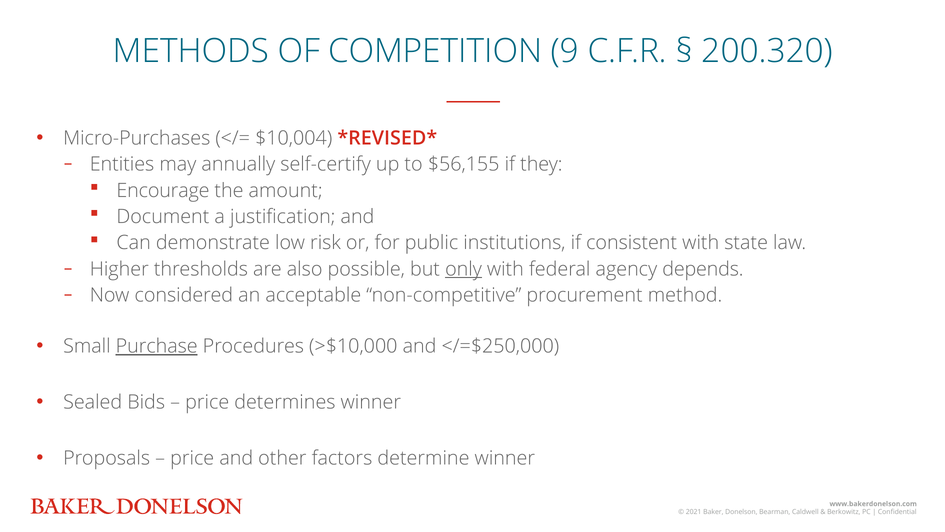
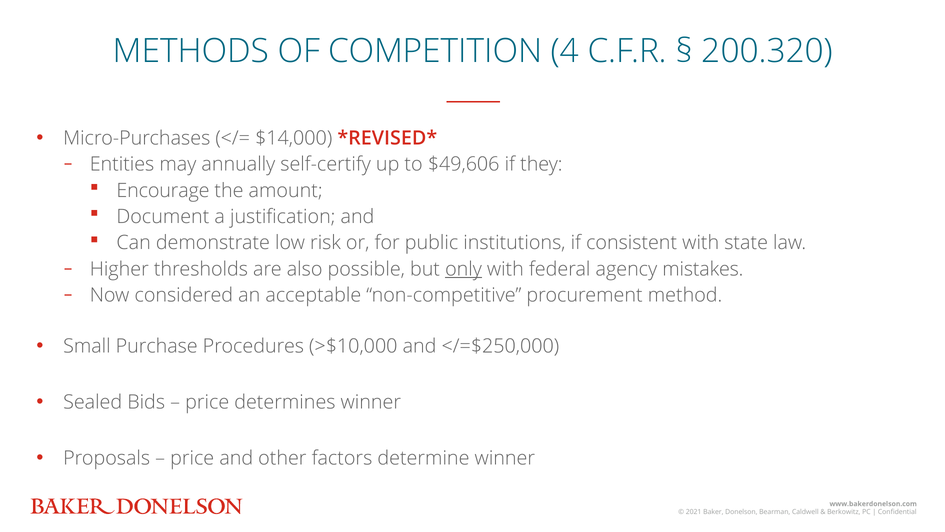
9: 9 -> 4 (565, 51)
$10,004: $10,004 -> $14,000 (294, 138)
$56,155: $56,155 -> $49,606 (464, 164)
depends: depends -> mistakes (703, 269)
Purchase underline: present -> none (157, 346)
